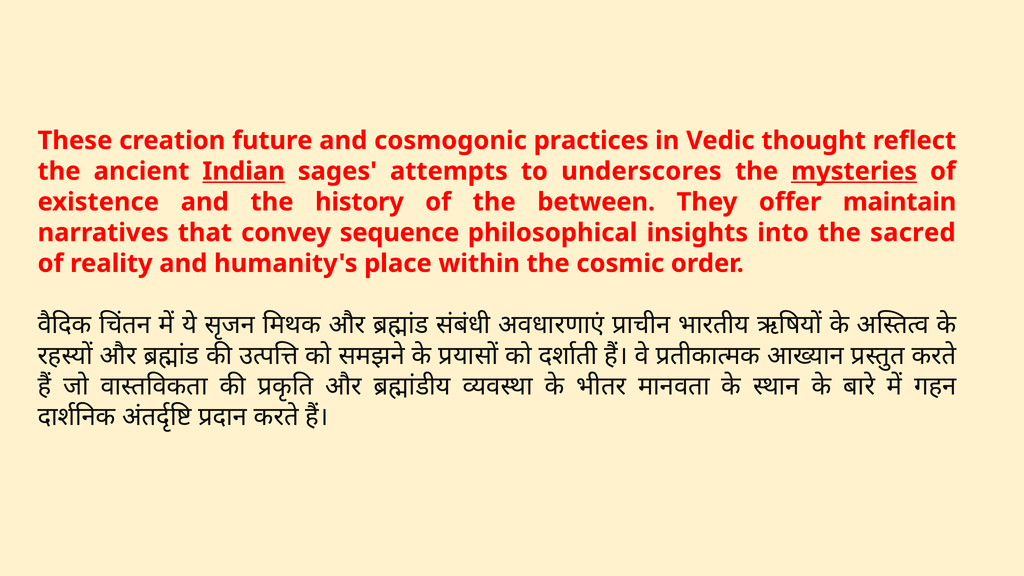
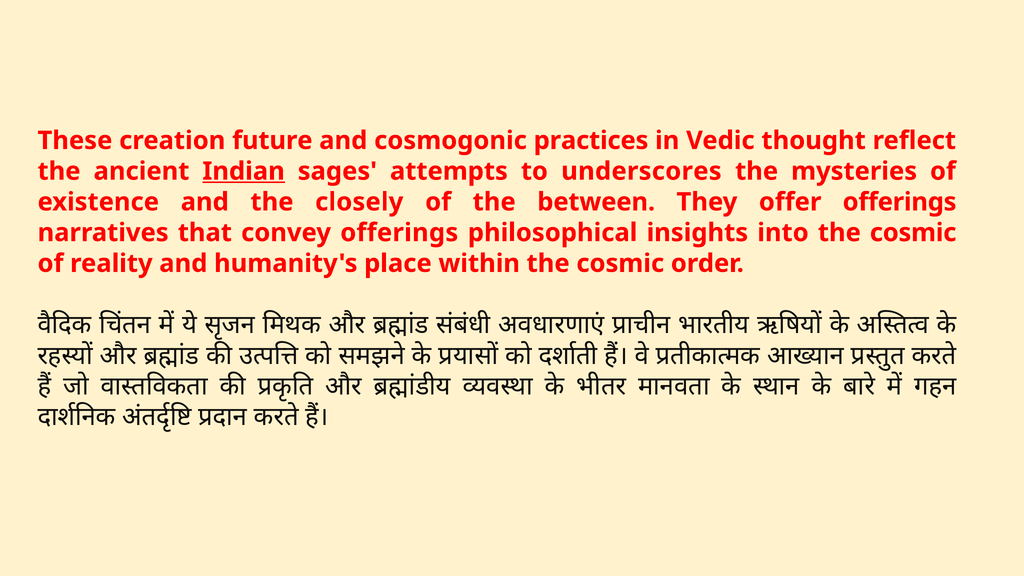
mysteries underline: present -> none (854, 171)
history: history -> closely (359, 202)
offer maintain: maintain -> offerings (900, 202)
convey sequence: sequence -> offerings (399, 233)
into the sacred: sacred -> cosmic (913, 233)
